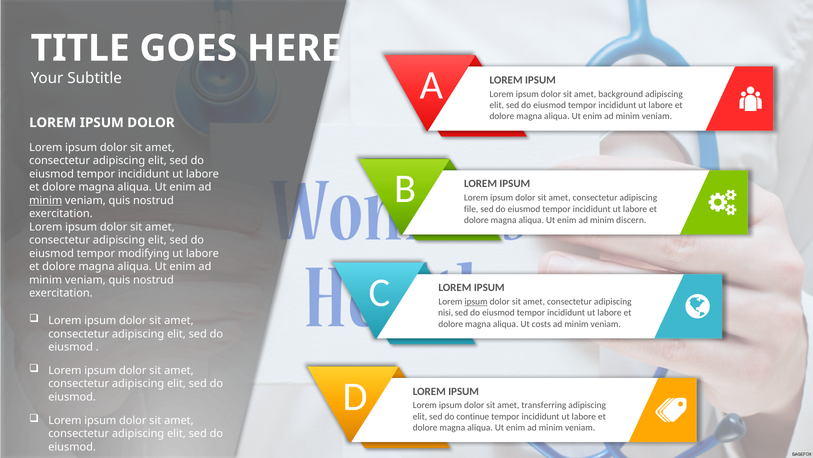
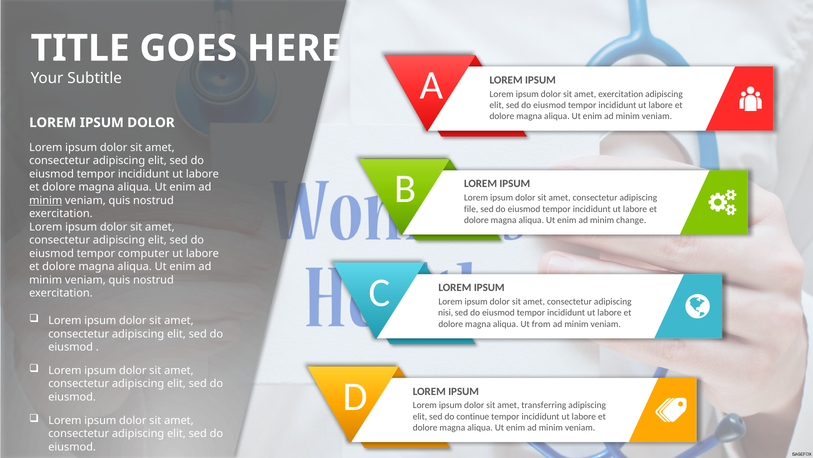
amet background: background -> exercitation (621, 94)
discern: discern -> change (631, 220)
modifying: modifying -> computer (144, 253)
ipsum underline: present -> none (476, 301)
costs: costs -> from (541, 324)
